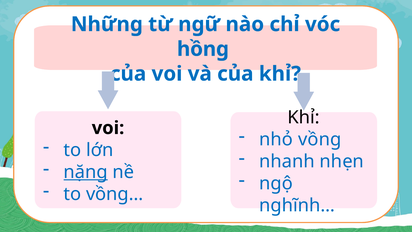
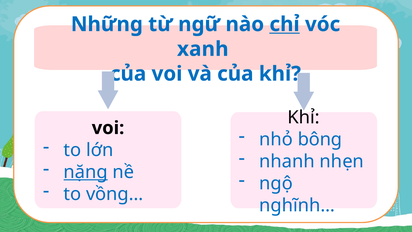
chỉ underline: none -> present (285, 24)
hồng: hồng -> xanh (203, 49)
vồng: vồng -> bông (320, 139)
